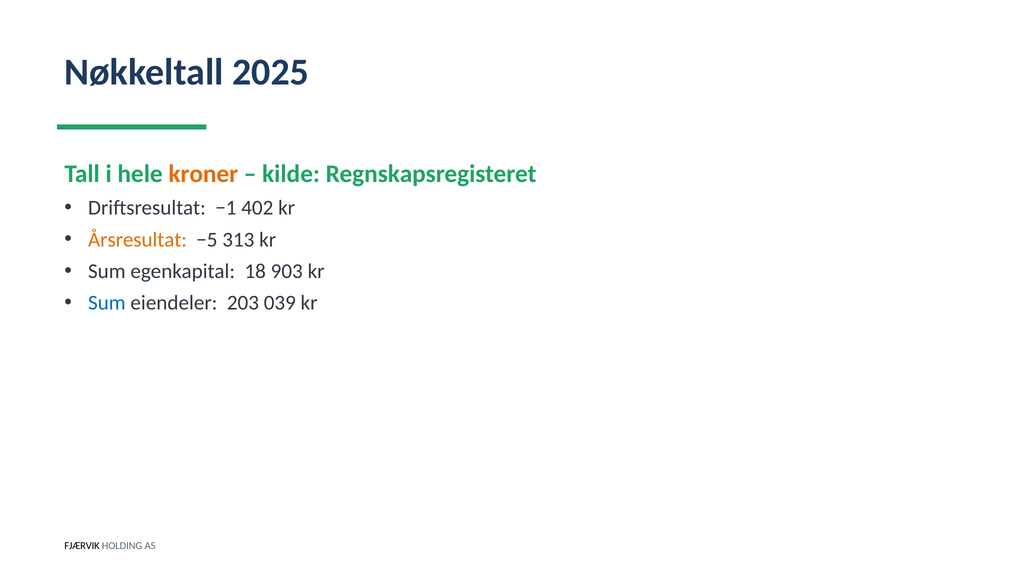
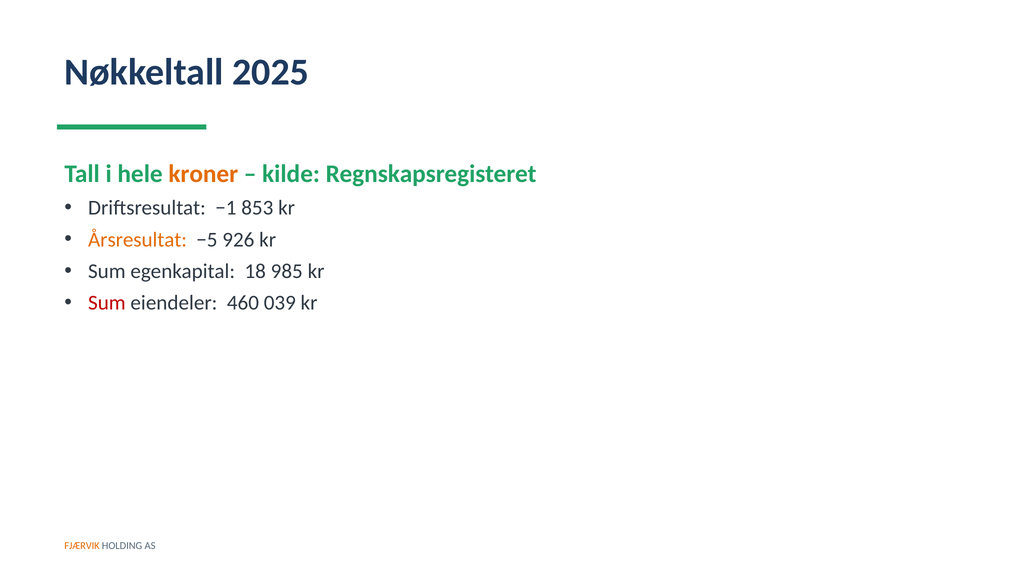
402: 402 -> 853 (257, 208)
313: 313 -> 926 (238, 240)
903: 903 -> 985 (287, 271)
Sum colour: blue -> red (107, 303)
203: 203 -> 460 (243, 303)
FJÆRVIK colour: black -> orange (82, 546)
